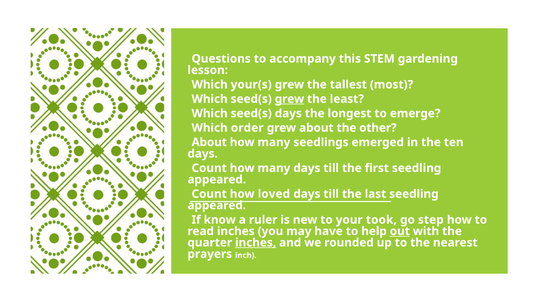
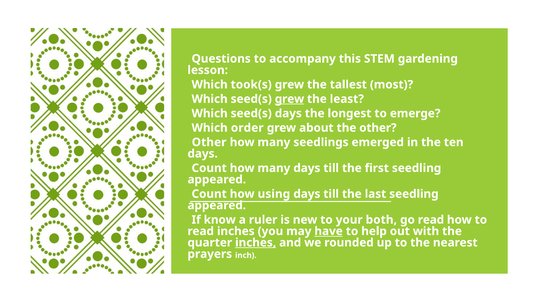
your(s: your(s -> took(s (251, 84)
About: About -> Other (209, 142)
loved: loved -> using (274, 194)
took: took -> both (381, 219)
go step: step -> read (431, 219)
have underline: none -> present (329, 231)
out underline: present -> none (400, 231)
